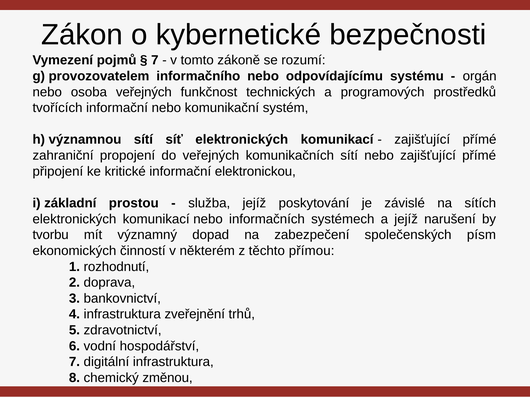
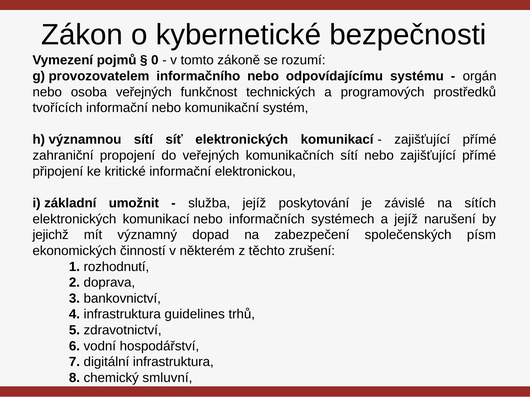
7: 7 -> 0 (155, 60)
prostou: prostou -> umožnit (134, 203)
tvorbu: tvorbu -> jejichž (51, 235)
přímou: přímou -> zrušení (312, 251)
zveřejnění: zveřejnění -> guidelines (195, 315)
změnou: změnou -> smluvní (167, 378)
